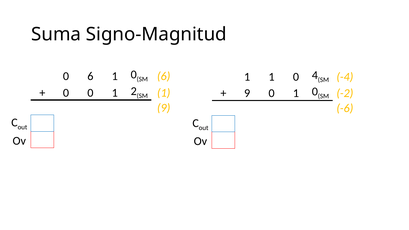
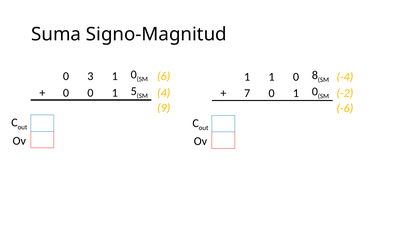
0 6: 6 -> 3 (90, 76)
4: 4 -> 8 (315, 75)
2: 2 -> 5 (134, 91)
1: 1 -> 4 (164, 93)
9: 9 -> 7 (247, 93)
